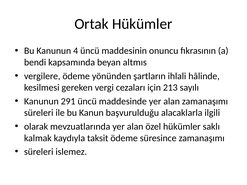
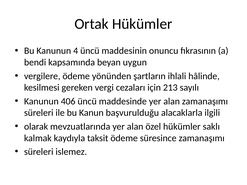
altmıs: altmıs -> uygun (135, 62)
291: 291 -> 406 (68, 101)
